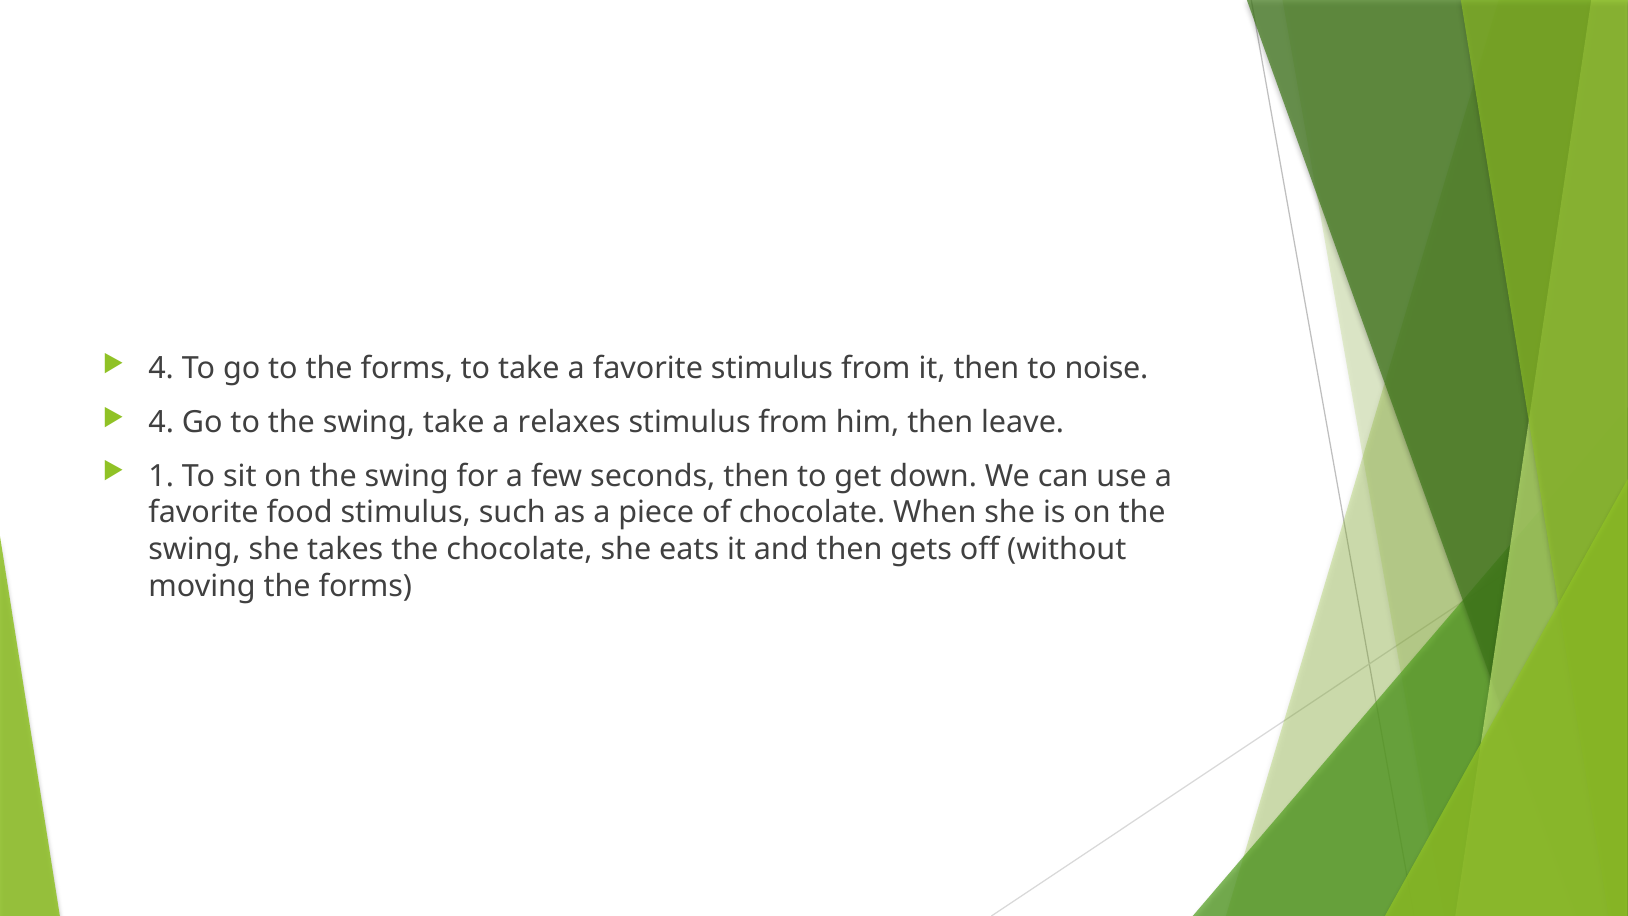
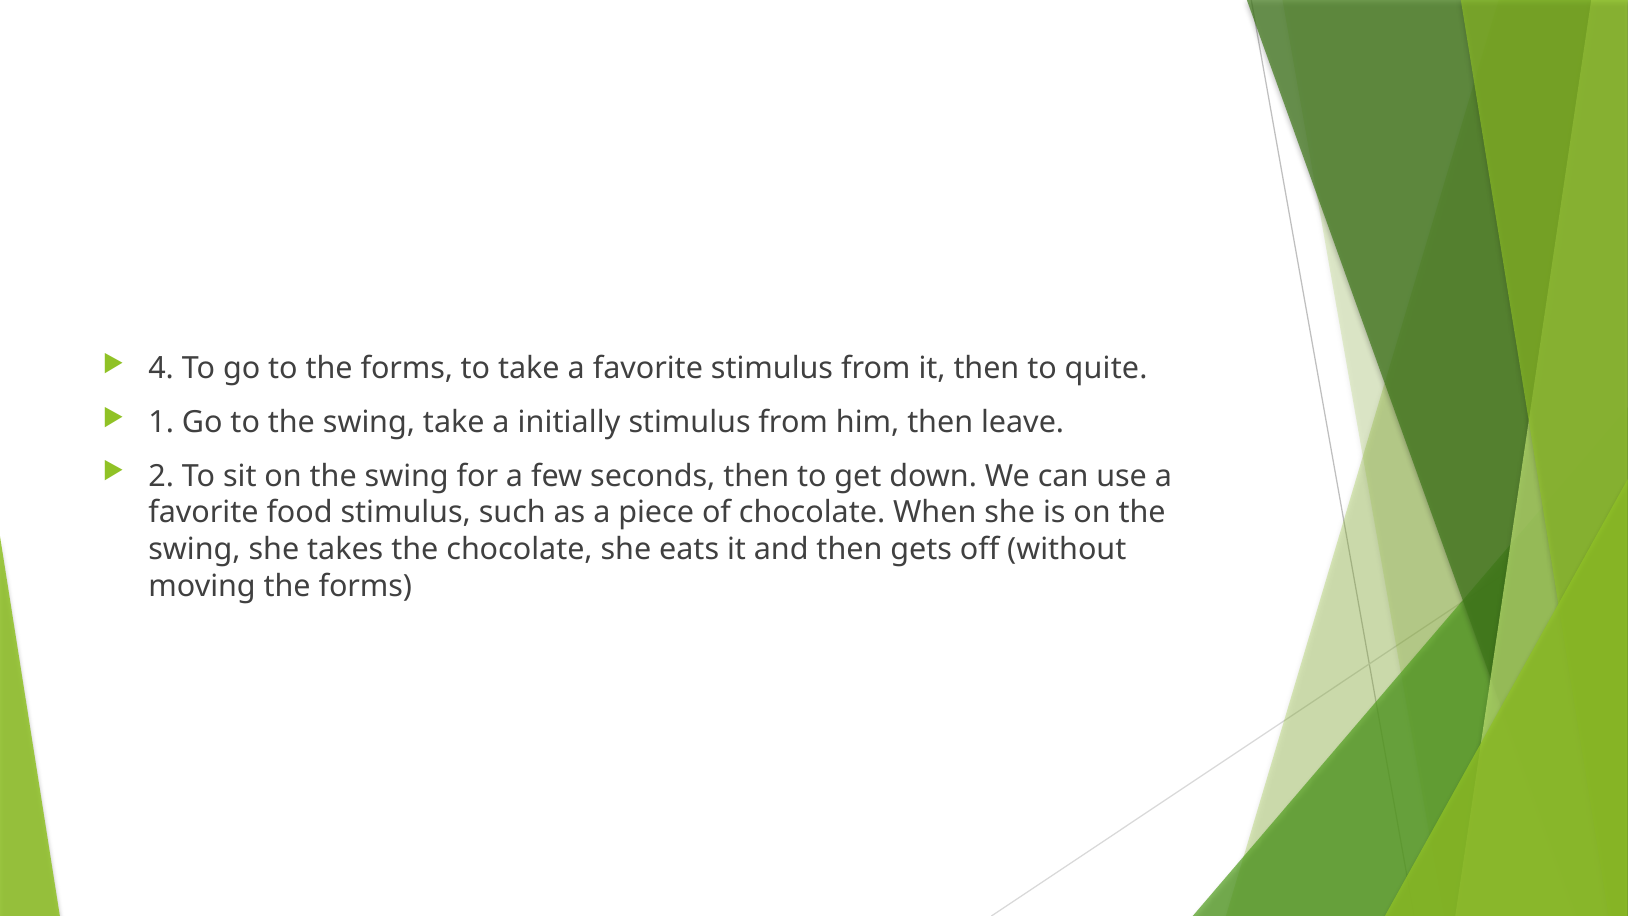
noise: noise -> quite (1106, 369)
4: 4 -> 1 (161, 422)
relaxes: relaxes -> initially (569, 422)
1: 1 -> 2 (161, 476)
